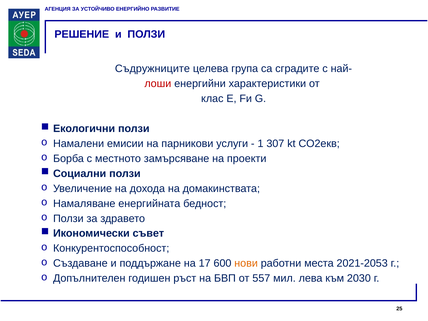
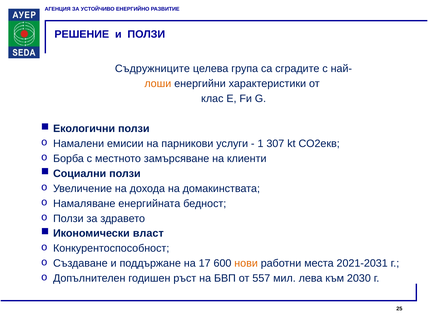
лоши colour: red -> orange (158, 84)
проекти: проекти -> клиенти (247, 159)
съвет: съвет -> власт (148, 233)
2021-2053: 2021-2053 -> 2021-2031 (362, 263)
